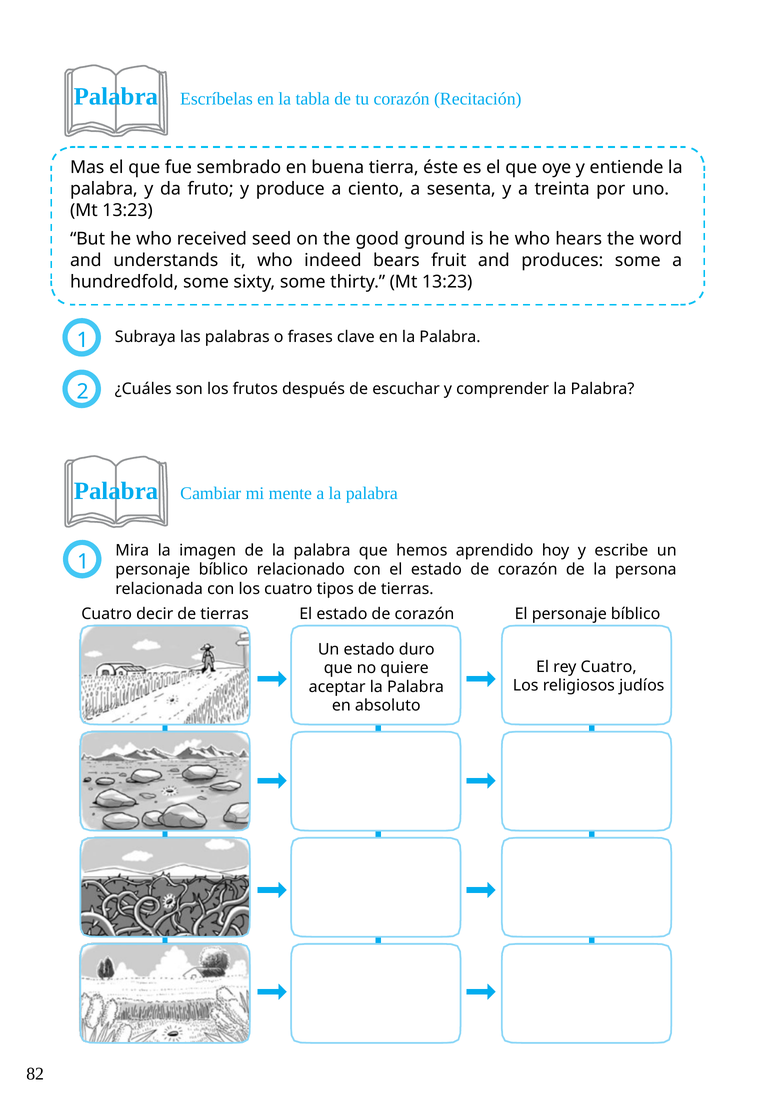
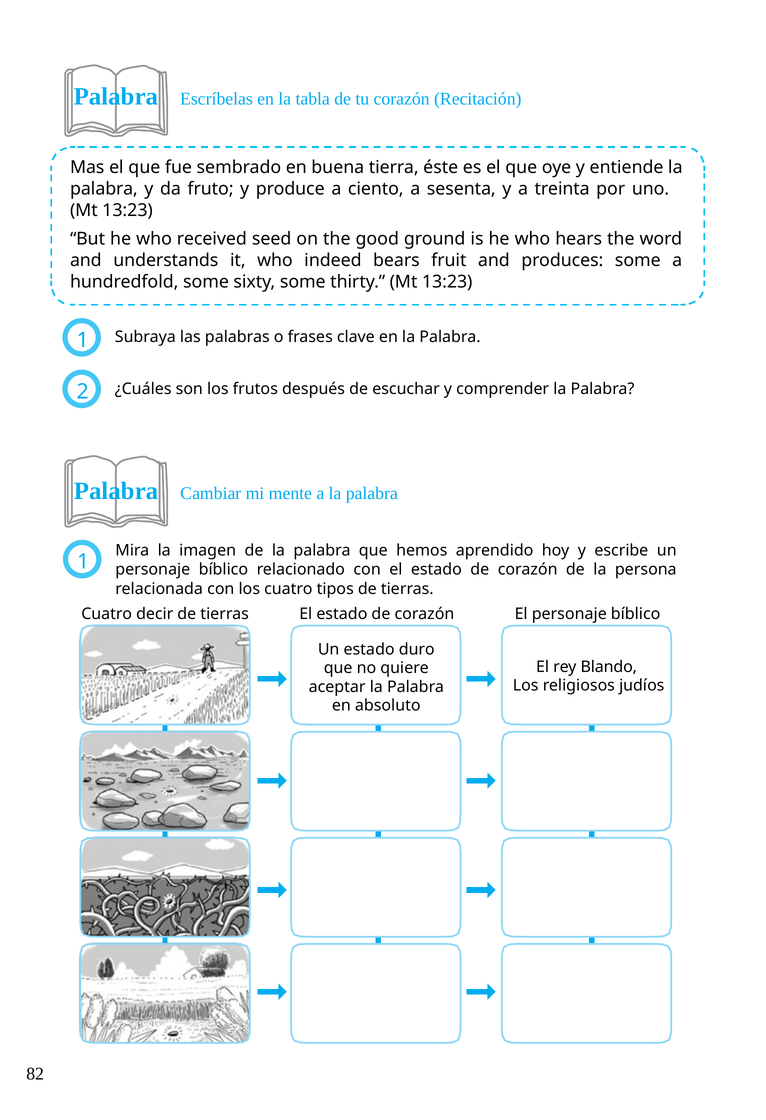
rey Cuatro: Cuatro -> Blando (609, 667)
